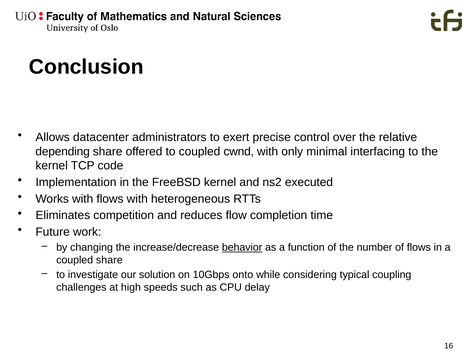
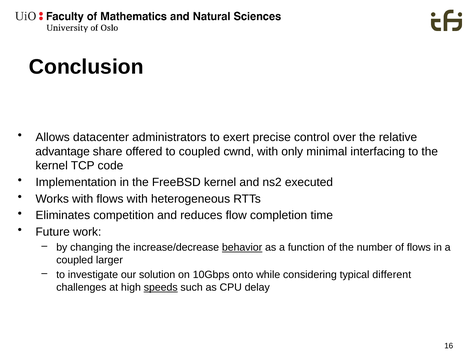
depending: depending -> advantage (63, 152)
coupled share: share -> larger (109, 260)
coupling: coupling -> different (392, 275)
speeds underline: none -> present (161, 288)
